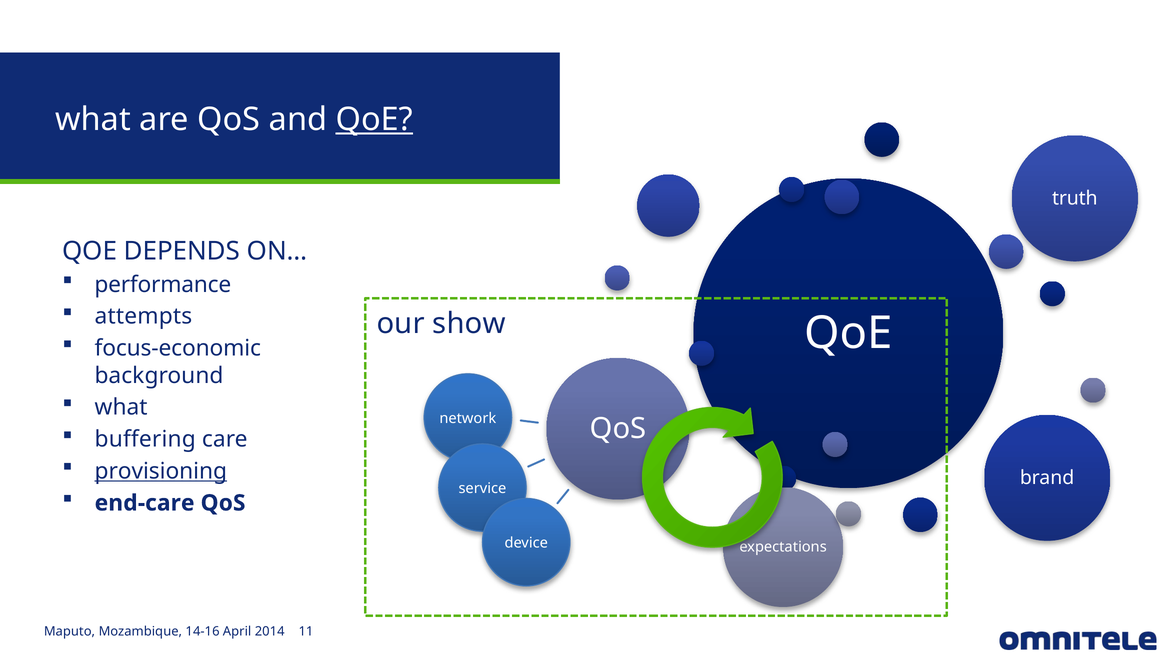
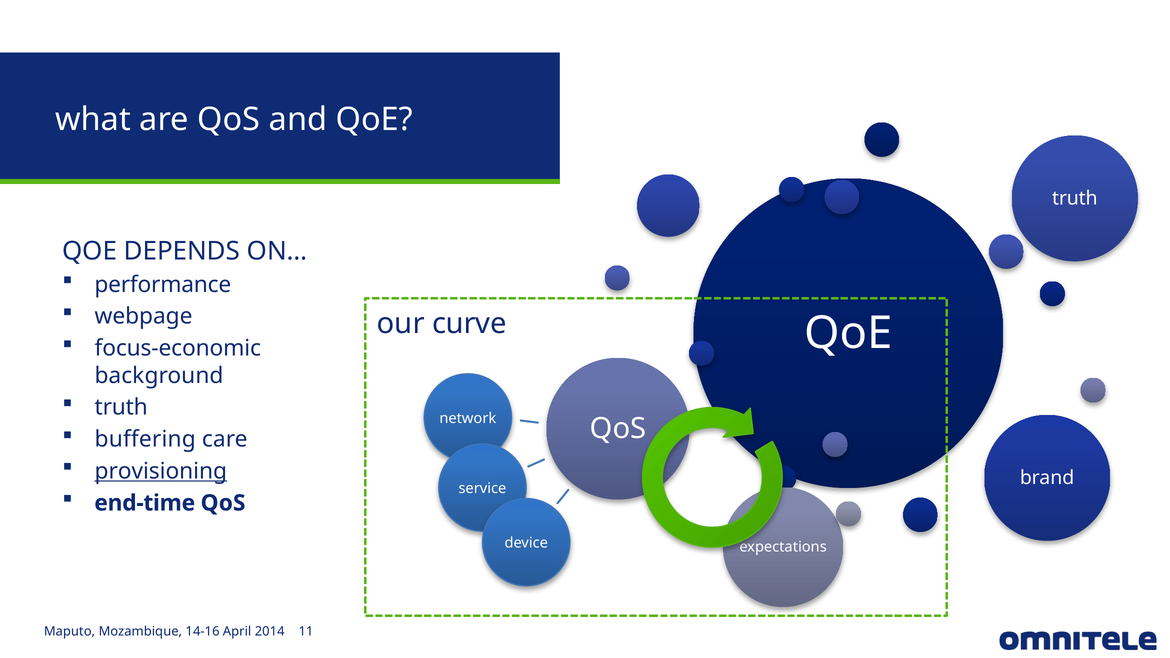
QoE underline: present -> none (374, 119)
attempts: attempts -> webpage (144, 316)
show: show -> curve (469, 324)
what: what -> truth (121, 408)
end-care: end-care -> end-time (145, 503)
